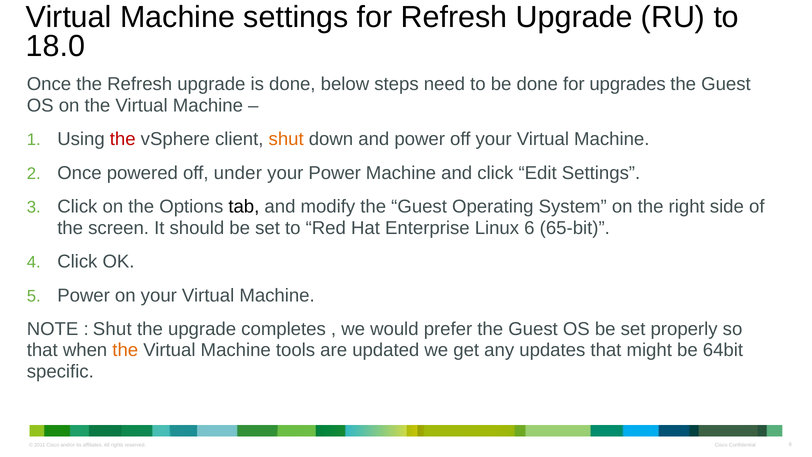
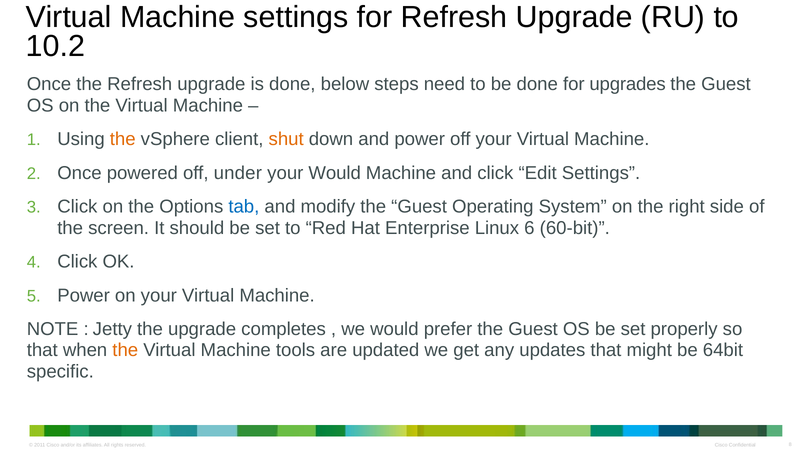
18.0: 18.0 -> 10.2 (56, 46)
the colour: red -> orange (123, 139)
your Power: Power -> Would (335, 173)
tab colour: black -> blue (244, 207)
65-bit: 65-bit -> 60-bit (575, 228)
Shut: Shut -> Jetty (112, 329)
